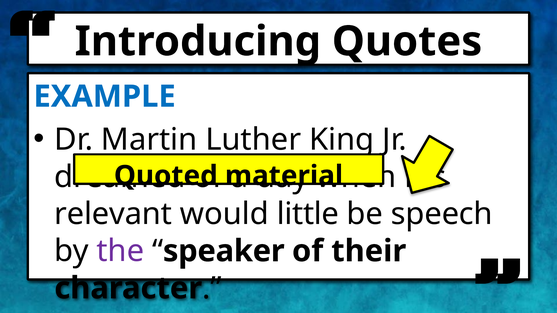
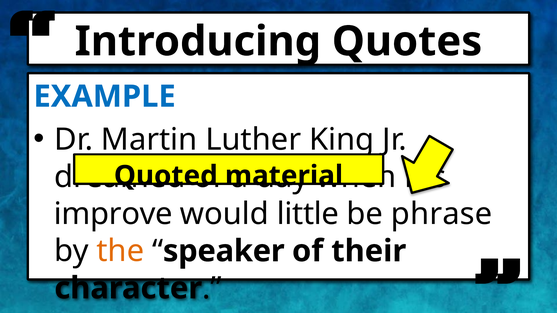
relevant: relevant -> improve (113, 214)
speech: speech -> phrase (442, 214)
the colour: purple -> orange (120, 251)
